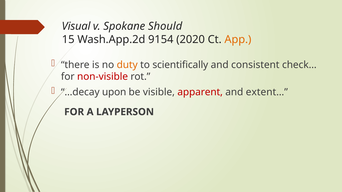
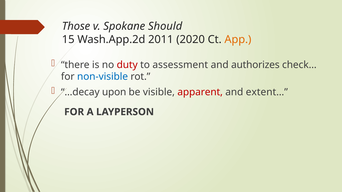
Visual: Visual -> Those (76, 26)
9154: 9154 -> 2011 (161, 39)
duty colour: orange -> red (127, 65)
scientifically: scientifically -> assessment (180, 65)
consistent: consistent -> authorizes (255, 65)
non-visible colour: red -> blue (103, 77)
